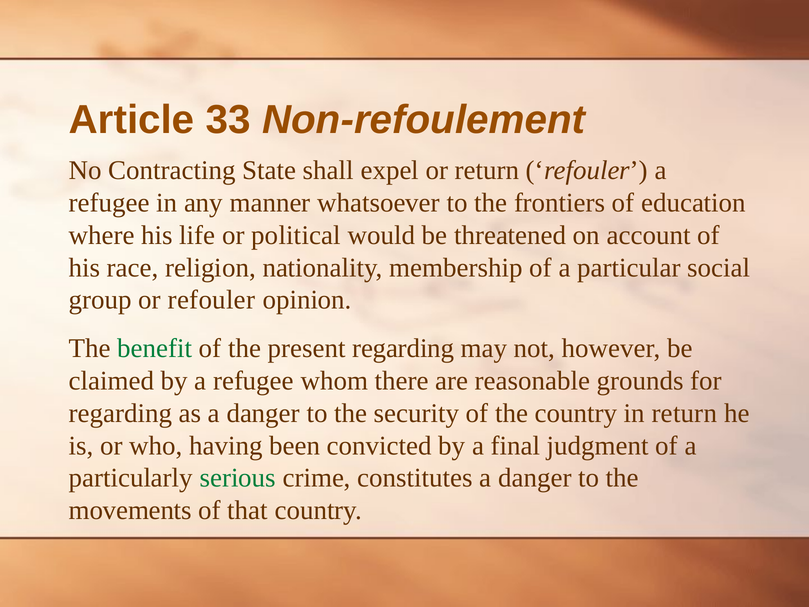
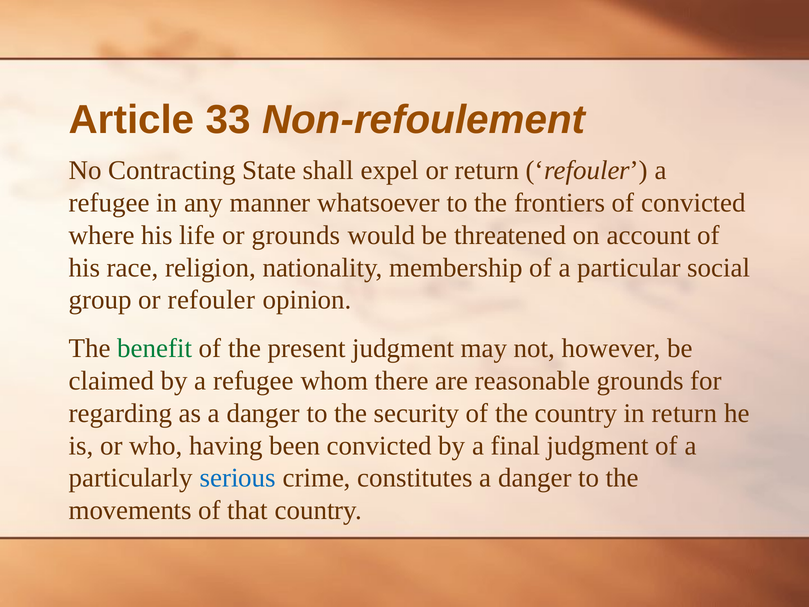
of education: education -> convicted (694, 203)
or political: political -> grounds (296, 235)
present regarding: regarding -> judgment (403, 348)
serious colour: green -> blue (238, 478)
